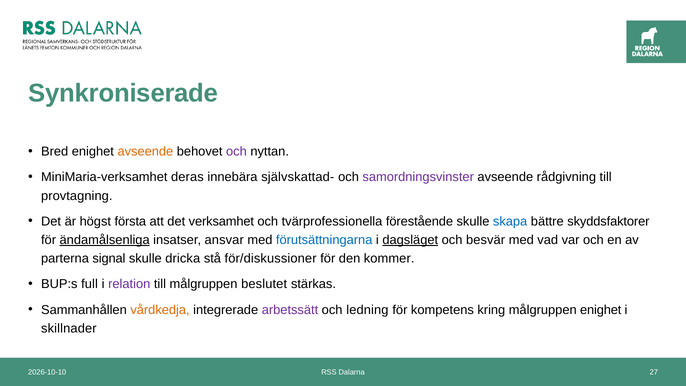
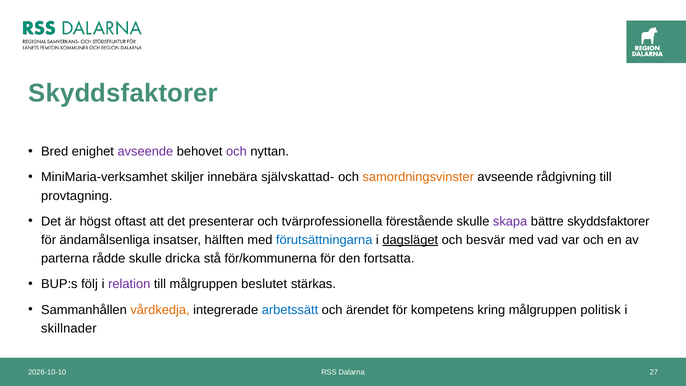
Synkroniserade: Synkroniserade -> Skyddsfaktorer (123, 93)
avseende colour: orange -> purple (145, 152)
deras: deras -> skiljer (187, 177)
samordningsvinster colour: purple -> orange (418, 177)
första: första -> oftast (130, 221)
verksamhet: verksamhet -> presenterar (221, 221)
skapa colour: blue -> purple (510, 221)
ändamålsenliga underline: present -> none (105, 240)
ansvar: ansvar -> hälften (224, 240)
signal: signal -> rådde (109, 258)
för/diskussioner: för/diskussioner -> för/kommunerna (271, 258)
kommer: kommer -> fortsatta (389, 258)
full: full -> följ (90, 284)
arbetssätt colour: purple -> blue (290, 310)
ledning: ledning -> ärendet (368, 310)
målgruppen enighet: enighet -> politisk (601, 310)
